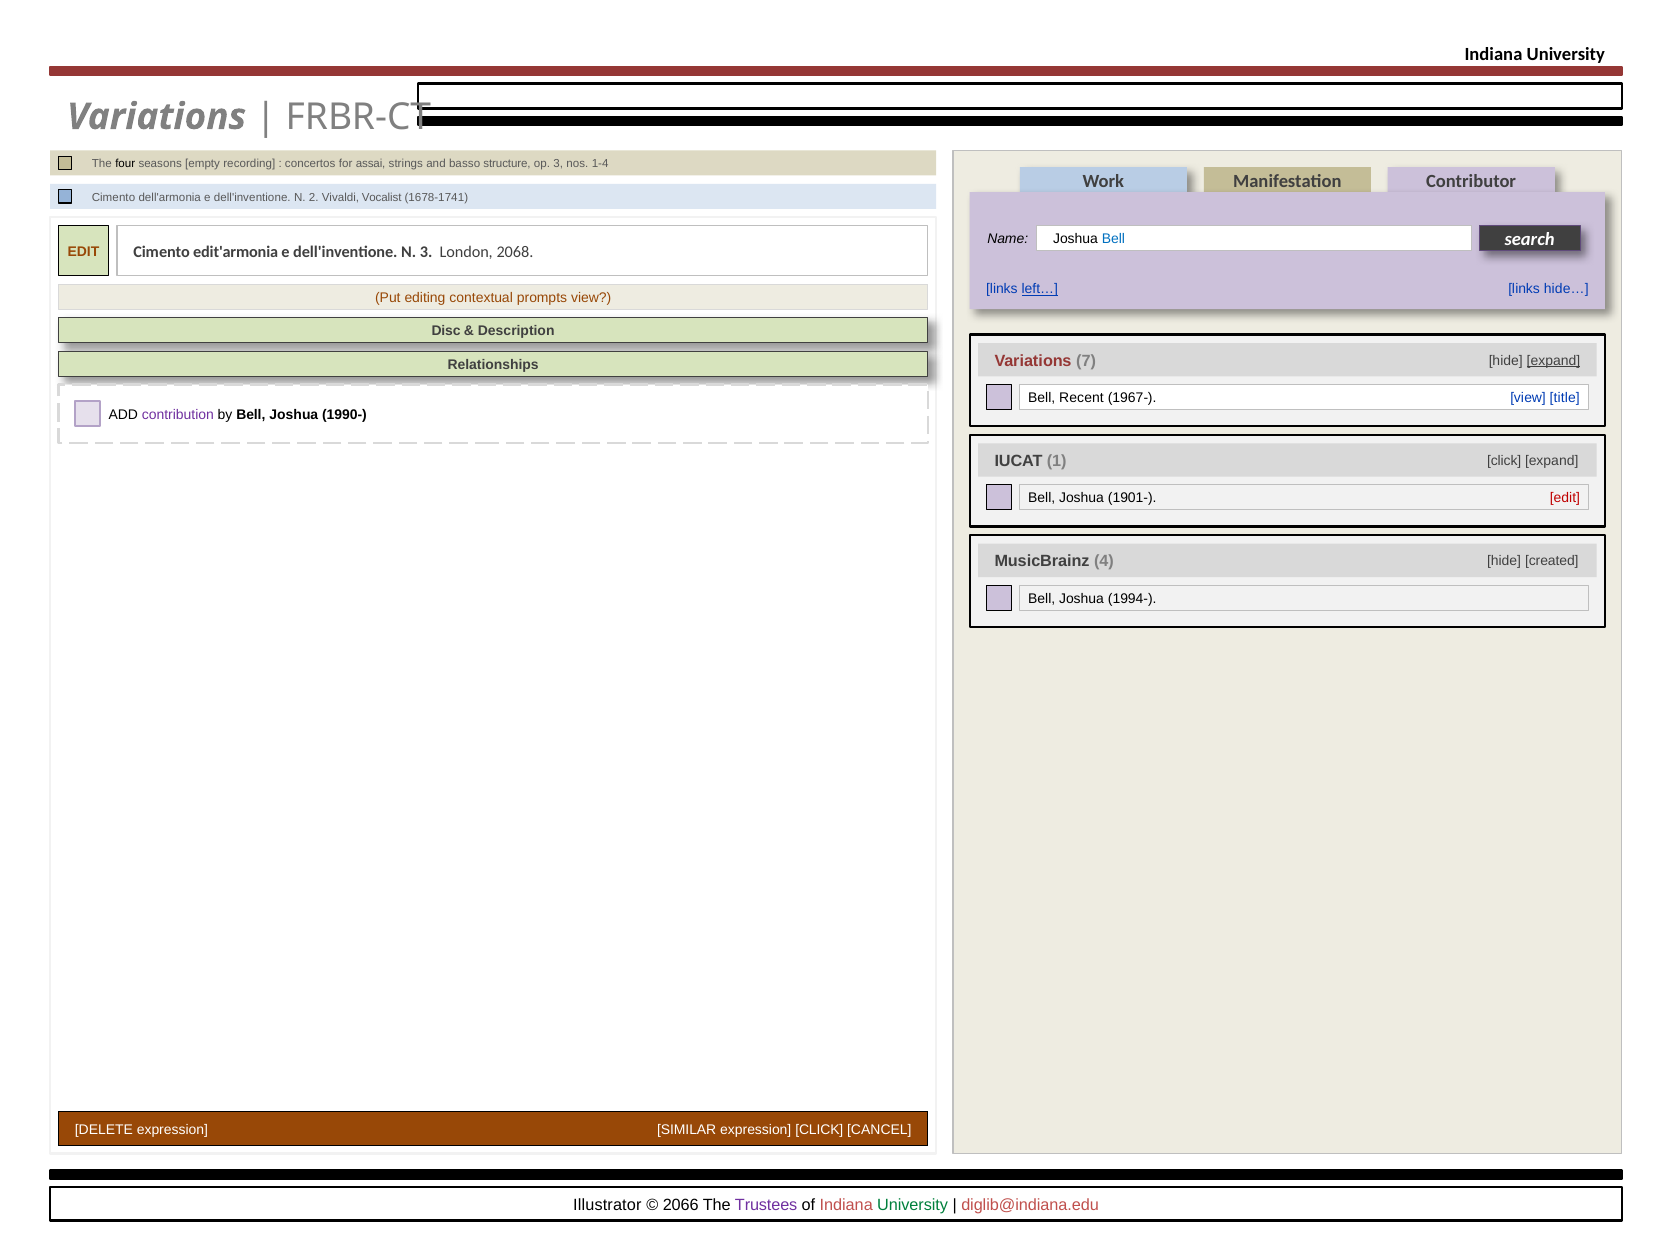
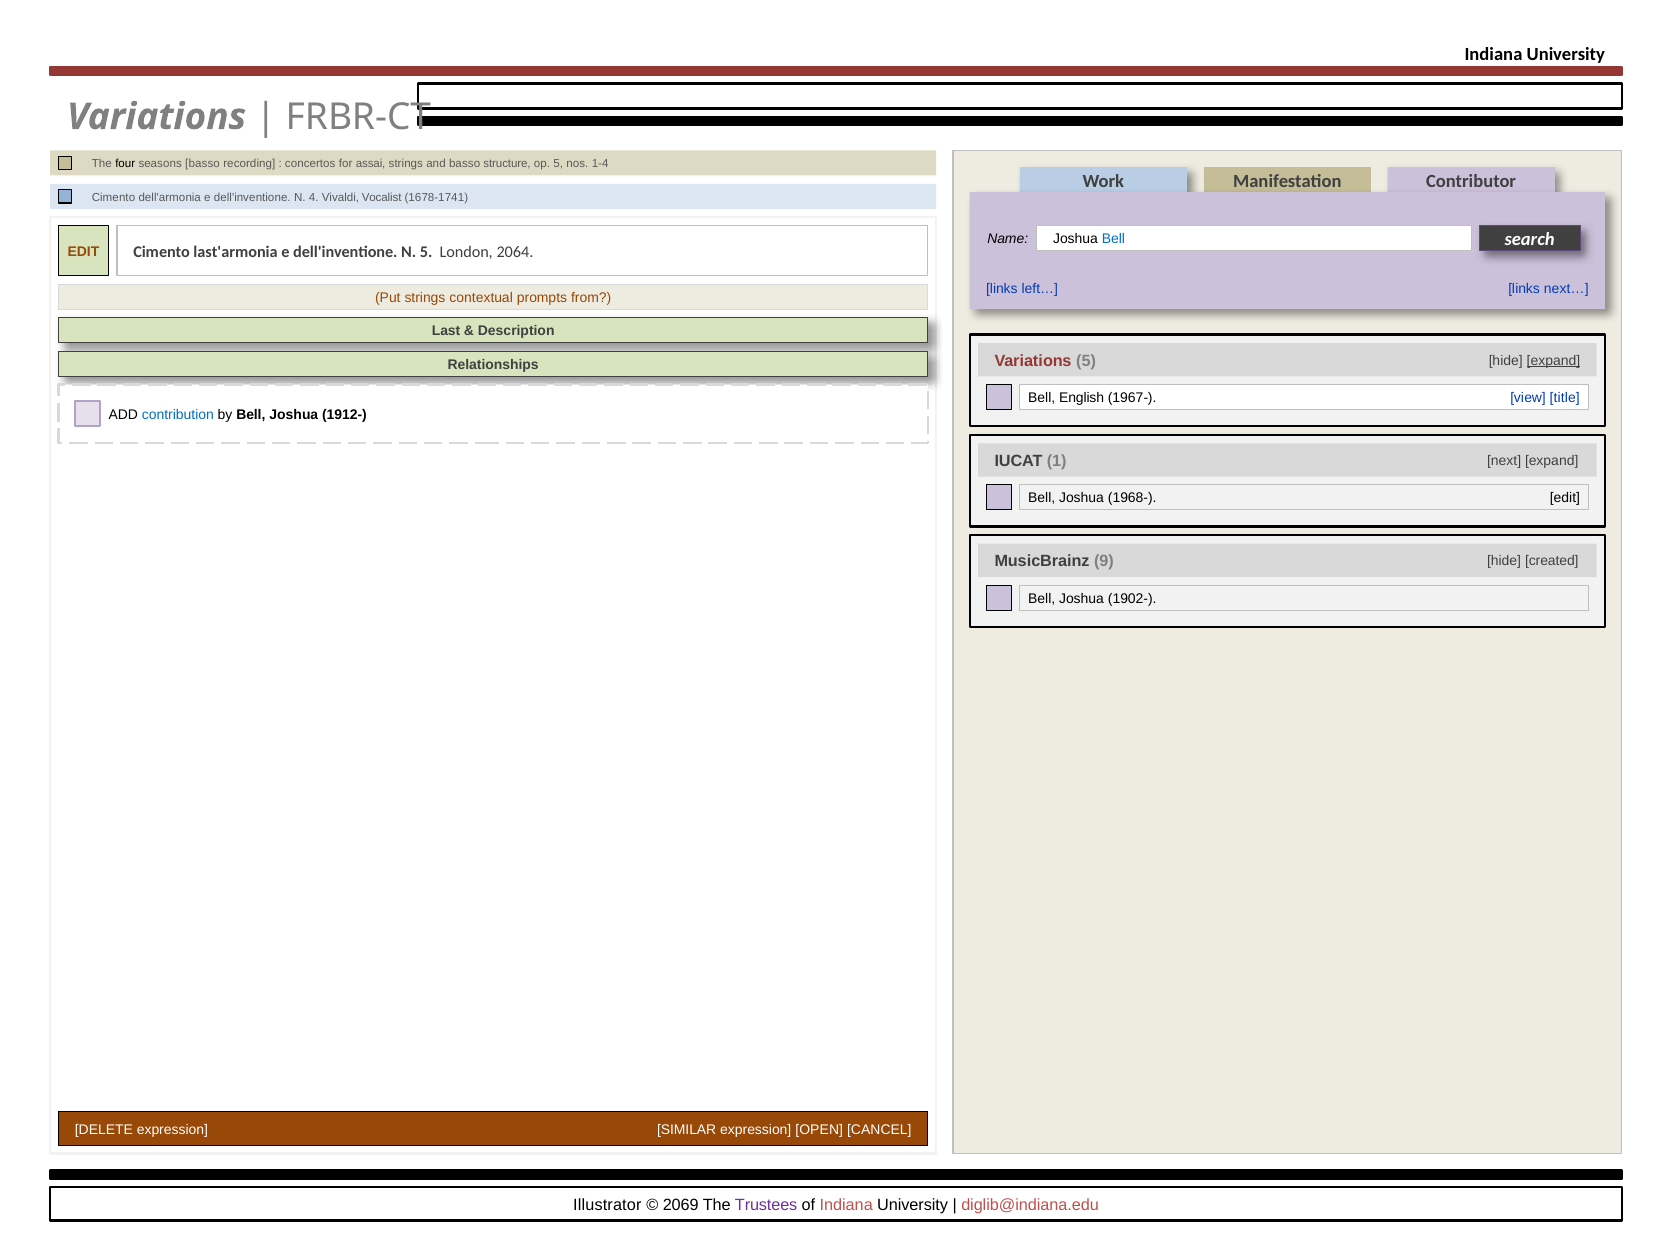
seasons empty: empty -> basso (203, 164)
op 3: 3 -> 5 (558, 164)
2: 2 -> 4 (314, 197)
edit'armonia: edit'armonia -> last'armonia (236, 252)
N 3: 3 -> 5 (426, 252)
2068: 2068 -> 2064 (515, 252)
left… underline: present -> none (1040, 289)
hide…: hide… -> next… (1566, 289)
Put editing: editing -> strings (425, 298)
prompts view: view -> from (591, 298)
Disc: Disc -> Last (446, 331)
Variations 7: 7 -> 5 (1086, 361)
Recent: Recent -> English (1082, 398)
contribution colour: purple -> blue (178, 415)
1990-: 1990- -> 1912- (344, 415)
1 click: click -> next (1504, 461)
1901-: 1901- -> 1968- (1132, 498)
edit colour: red -> black (1565, 498)
4: 4 -> 9 (1104, 562)
1994-: 1994- -> 1902- (1132, 599)
expression CLICK: CLICK -> OPEN (819, 1130)
2066: 2066 -> 2069 (681, 1205)
University colour: green -> black (913, 1205)
